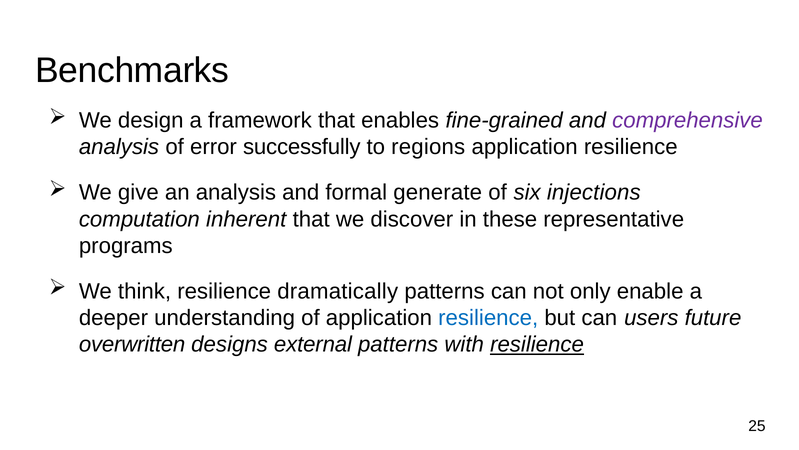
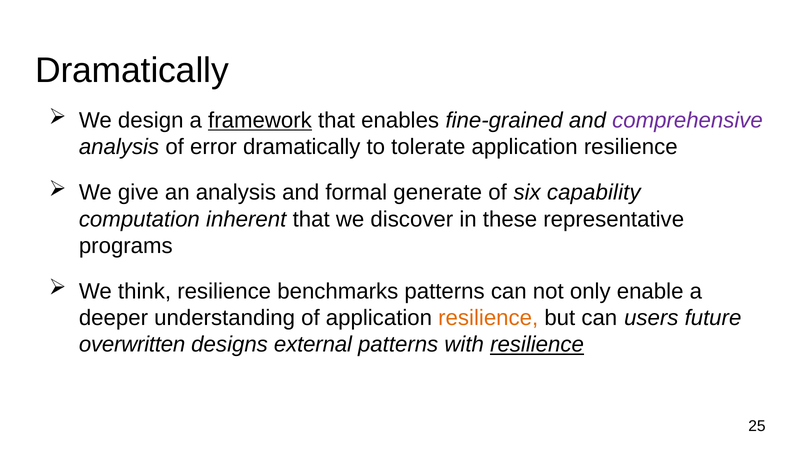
Benchmarks: Benchmarks -> Dramatically (132, 71)
framework underline: none -> present (260, 120)
error successfully: successfully -> dramatically (302, 147)
regions: regions -> tolerate (428, 147)
injections: injections -> capability (594, 192)
dramatically: dramatically -> benchmarks (338, 291)
resilience colour: blue -> orange (488, 317)
